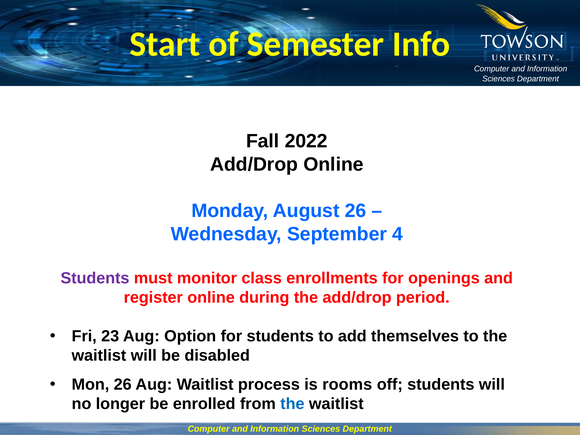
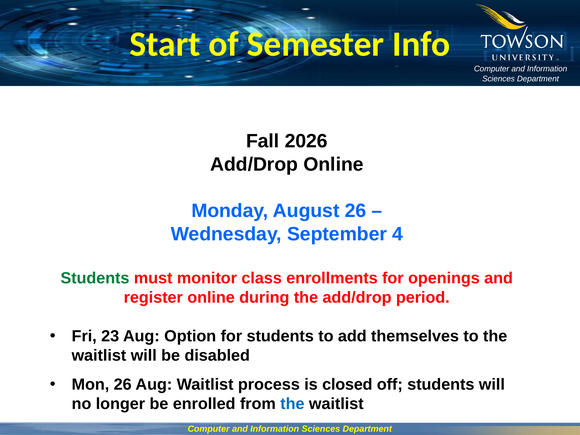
2022: 2022 -> 2026 (306, 141)
Students colour: purple -> green (95, 278)
rooms: rooms -> closed (347, 385)
